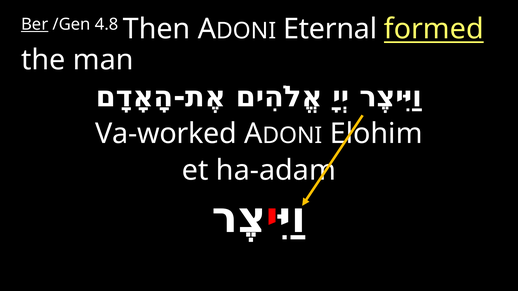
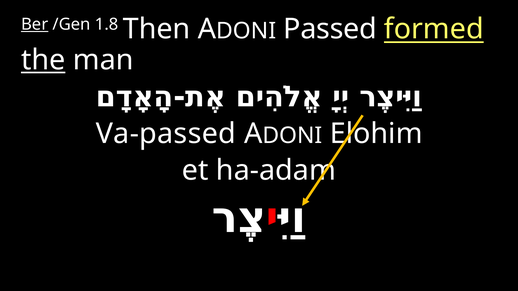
4.8: 4.8 -> 1.8 (107, 25)
Eternal: Eternal -> Passed (330, 29)
the underline: none -> present (43, 60)
Va-worked: Va-worked -> Va-passed (166, 134)
